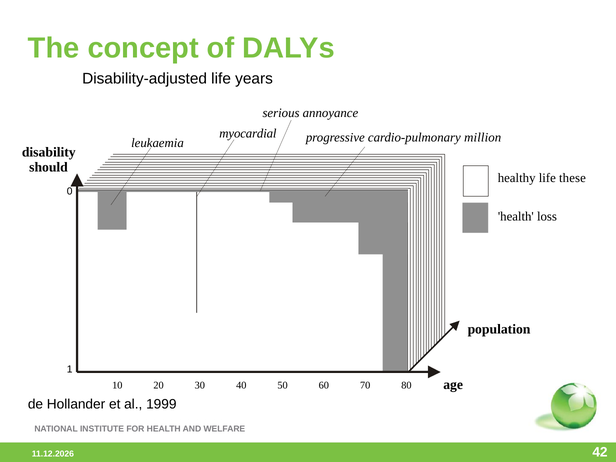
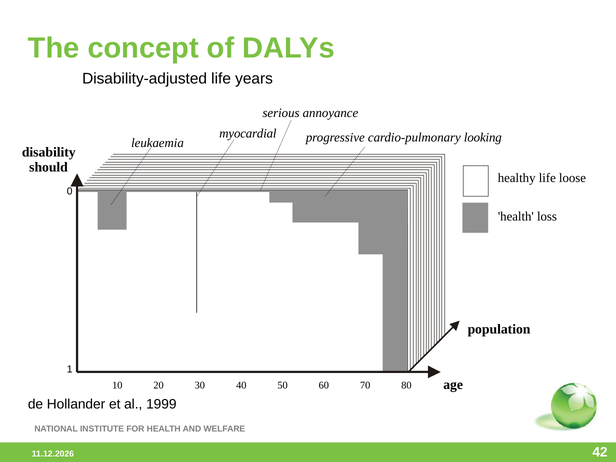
million: million -> looking (483, 137)
these: these -> loose (573, 178)
